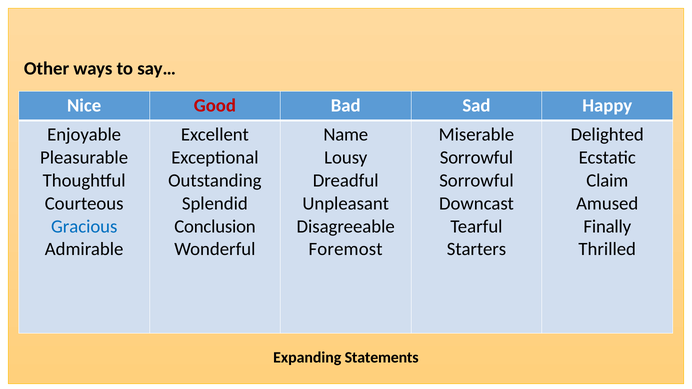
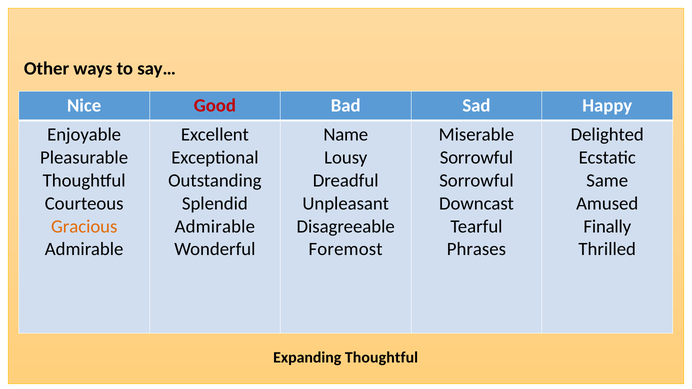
Claim: Claim -> Same (607, 181)
Gracious colour: blue -> orange (84, 227)
Conclusion: Conclusion -> Admirable (215, 227)
Starters: Starters -> Phrases (476, 249)
Expanding Statements: Statements -> Thoughtful (382, 358)
